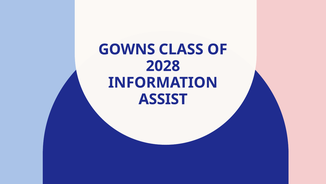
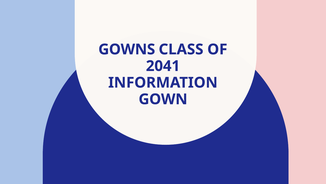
2028: 2028 -> 2041 (163, 66)
ASSIST: ASSIST -> GOWN (163, 99)
